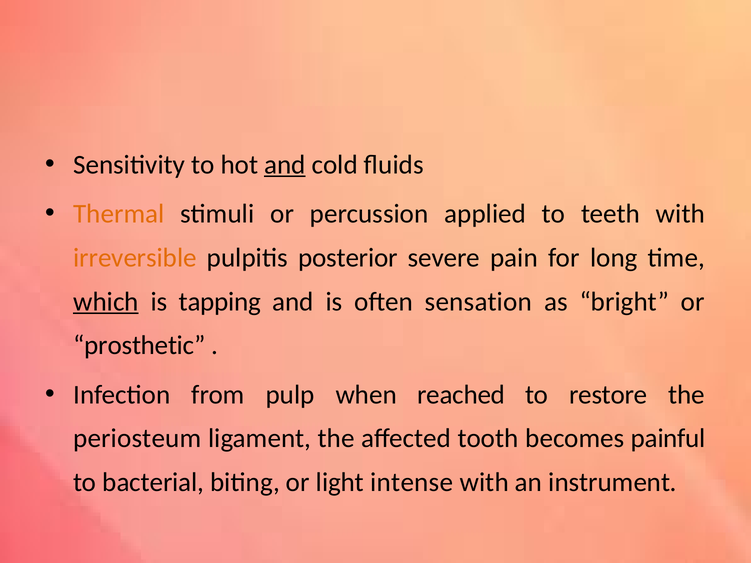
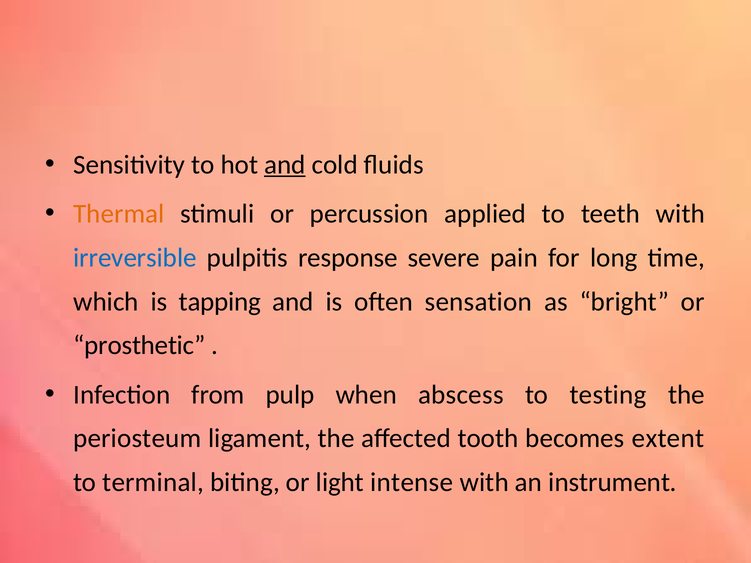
irreversible colour: orange -> blue (135, 258)
posterior: posterior -> response (348, 258)
which underline: present -> none (106, 302)
reached: reached -> abscess (461, 395)
restore: restore -> testing (608, 395)
painful: painful -> extent (668, 439)
bacterial: bacterial -> terminal (153, 483)
